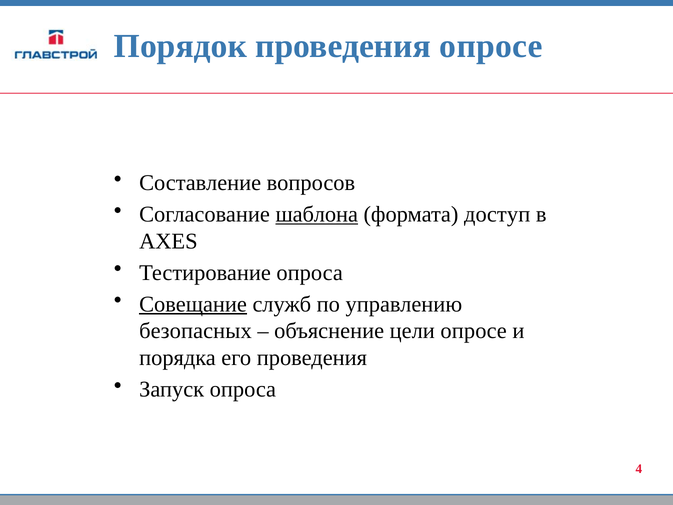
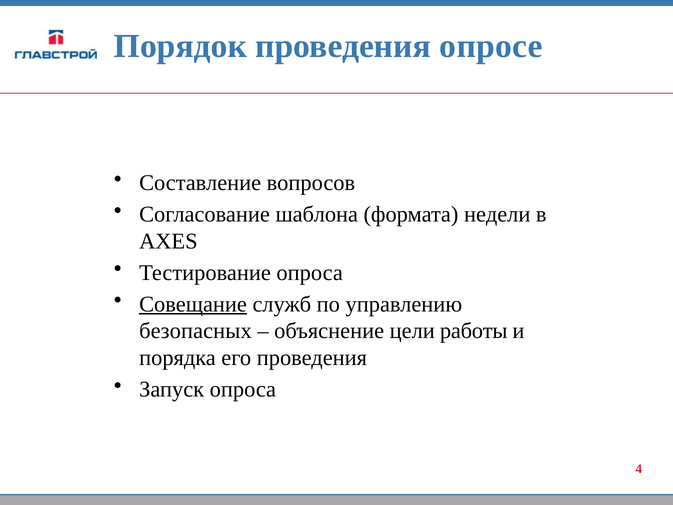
шаблона underline: present -> none (317, 214)
доступ: доступ -> недели (497, 214)
цели опросе: опросе -> работы (474, 331)
